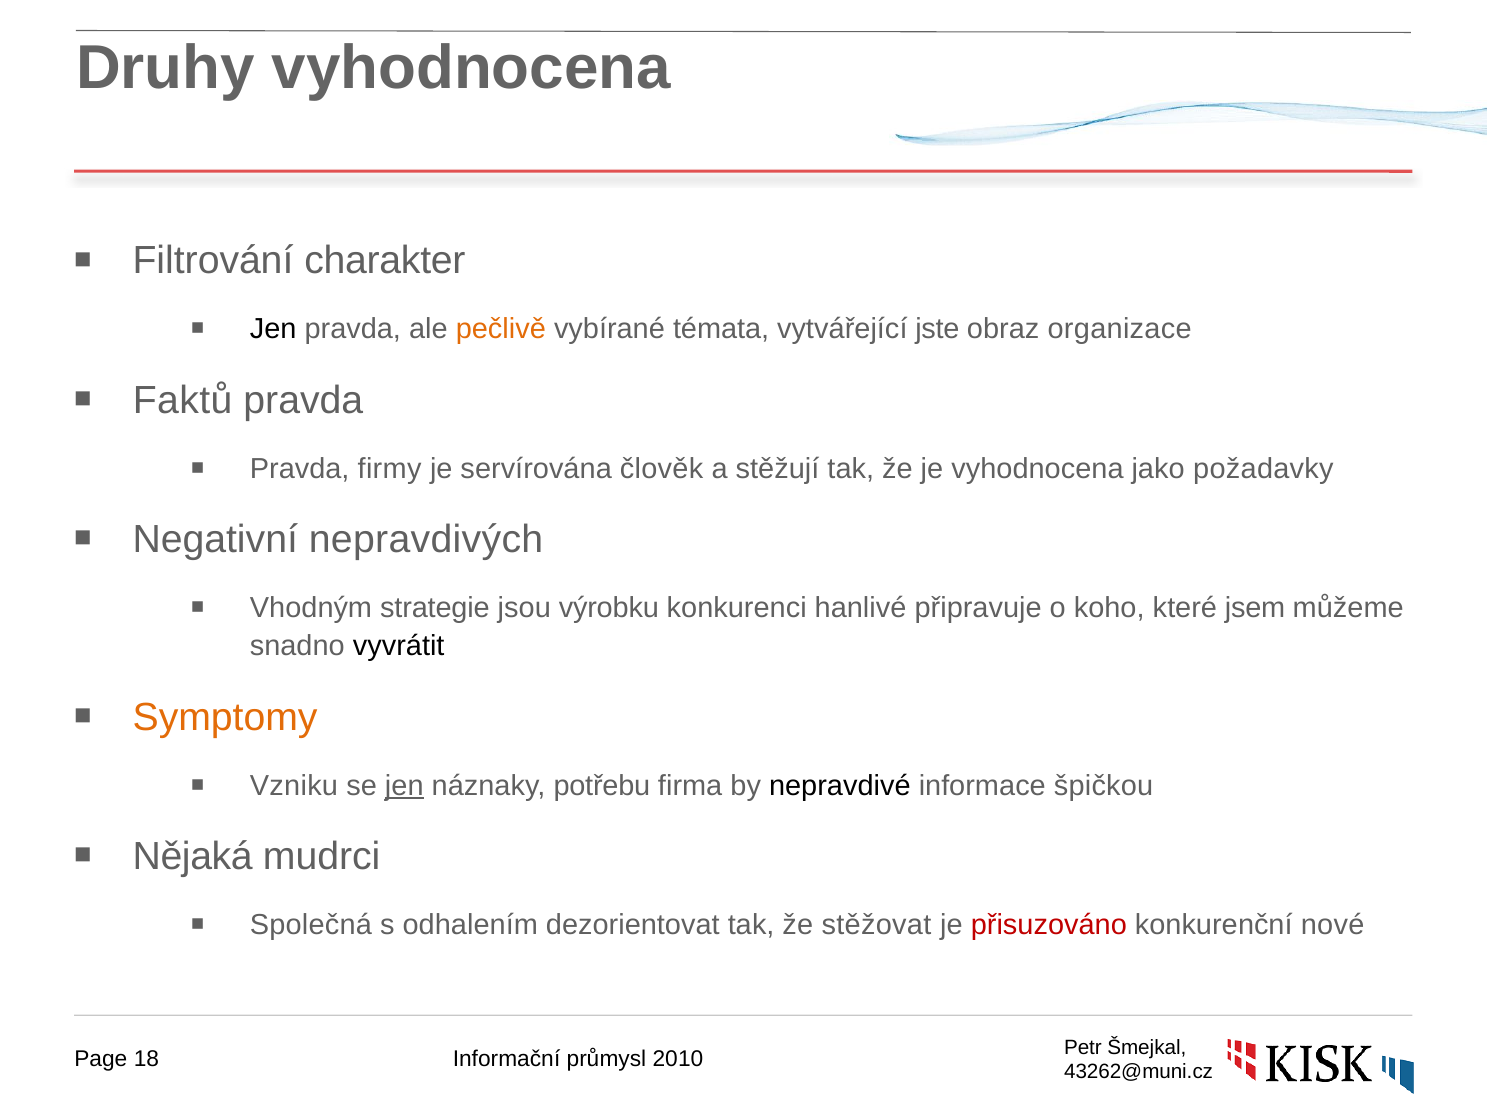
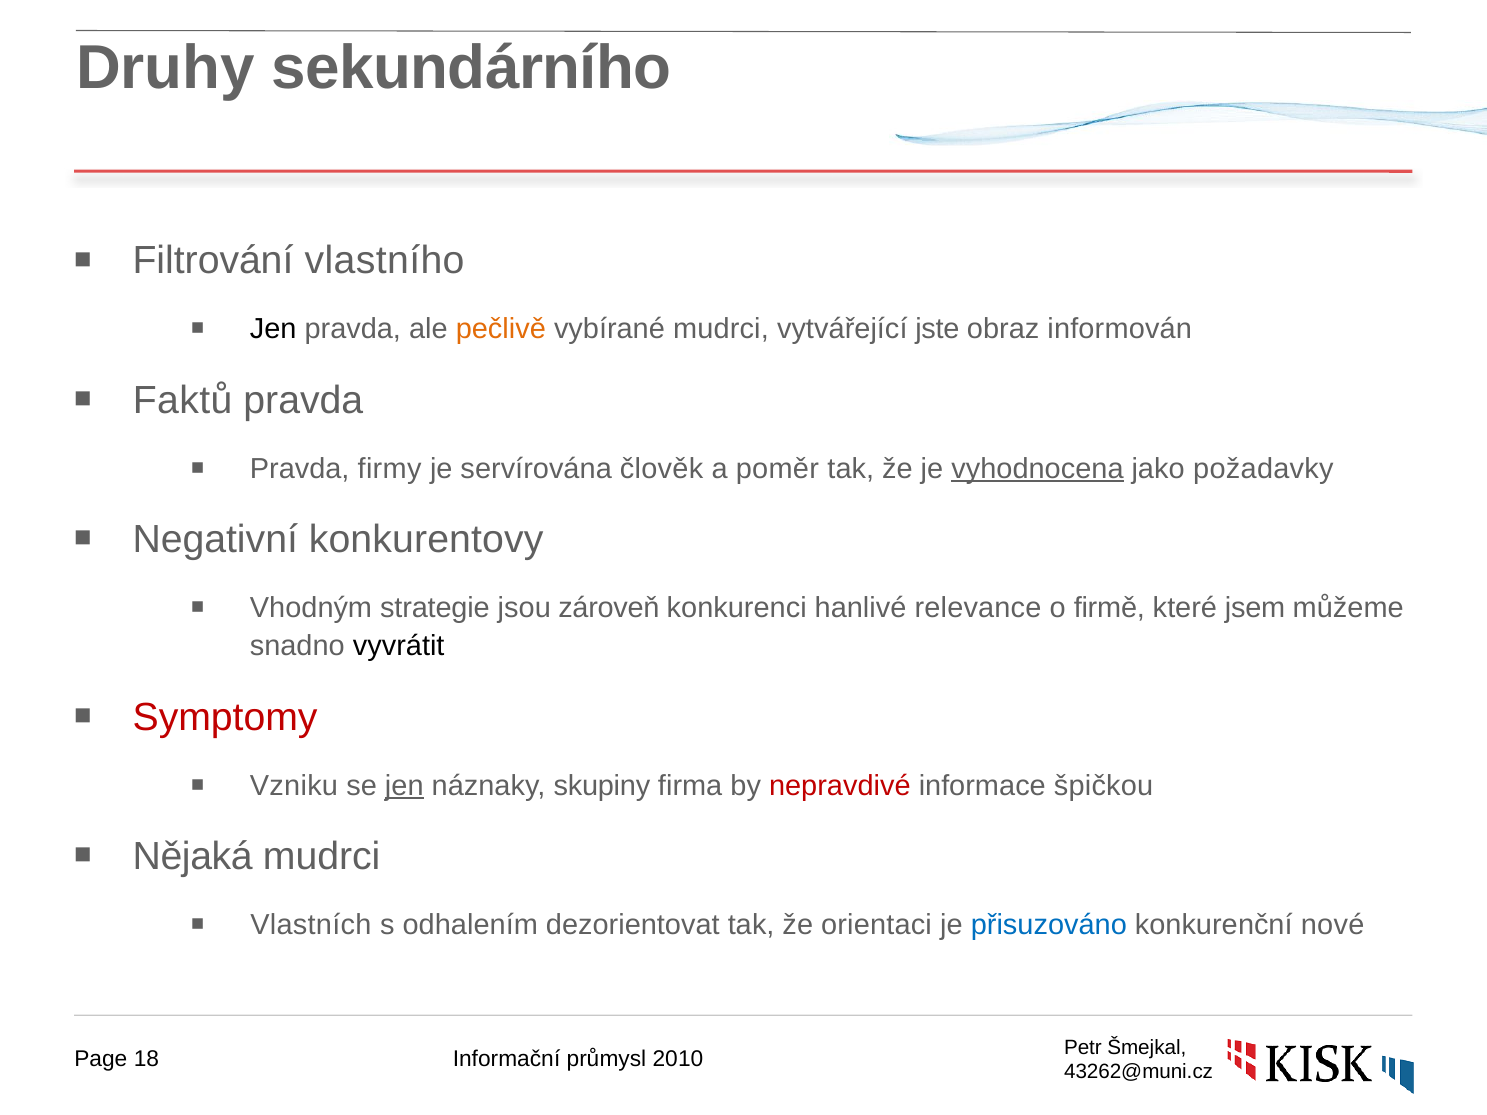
Druhy vyhodnocena: vyhodnocena -> sekundárního (472, 69)
charakter: charakter -> vlastního (385, 261)
vybírané témata: témata -> mudrci (721, 329)
organizace: organizace -> informován (1120, 329)
stěžují: stěžují -> poměr (777, 469)
vyhodnocena underline: none -> present (1037, 469)
nepravdivých: nepravdivých -> konkurentovy (426, 540)
výrobku: výrobku -> zároveň (609, 608)
připravuje: připravuje -> relevance (978, 608)
koho: koho -> firmě (1109, 608)
Symptomy colour: orange -> red (225, 717)
potřebu: potřebu -> skupiny (602, 786)
nepravdivé colour: black -> red (840, 786)
Společná: Společná -> Vlastních (311, 925)
stěžovat: stěžovat -> orientaci (876, 925)
přisuzováno colour: red -> blue (1049, 925)
